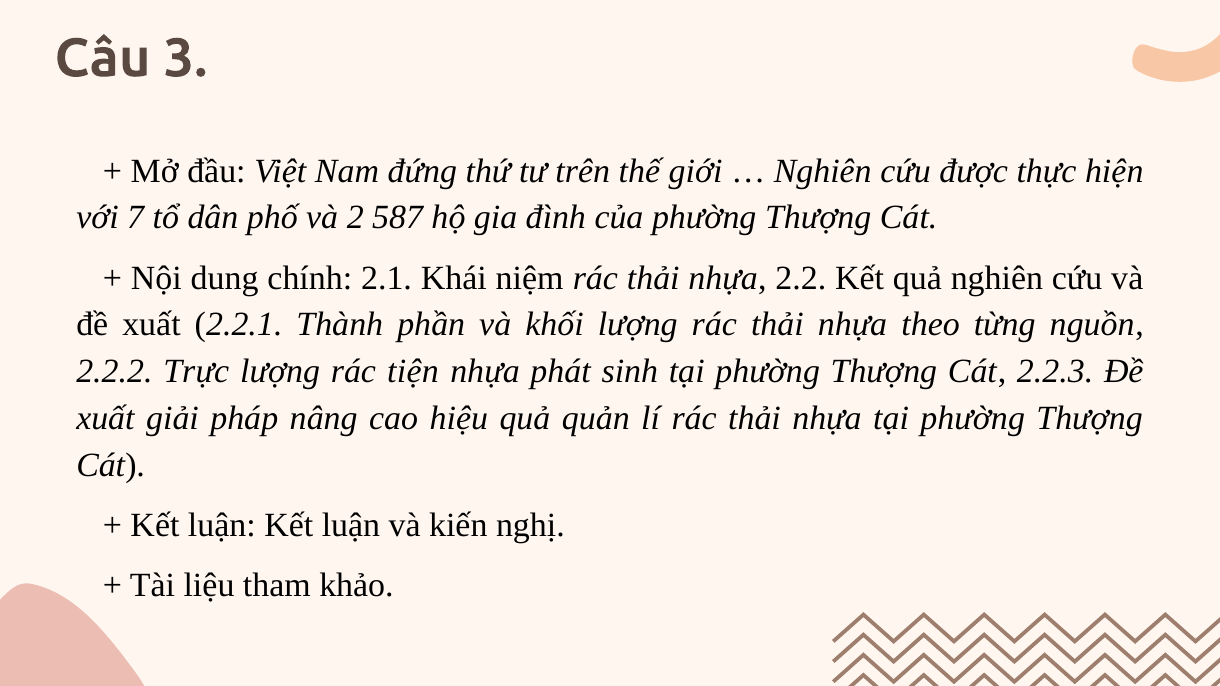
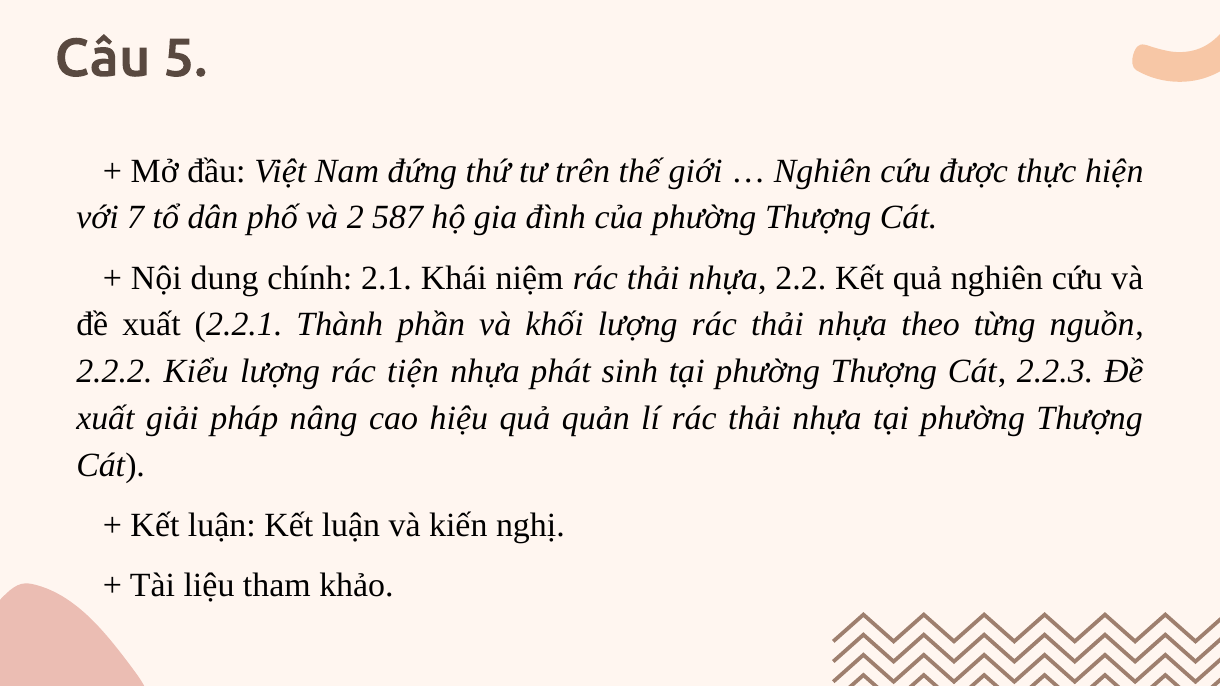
3: 3 -> 5 (186, 58)
Trực: Trực -> Kiểu (196, 372)
